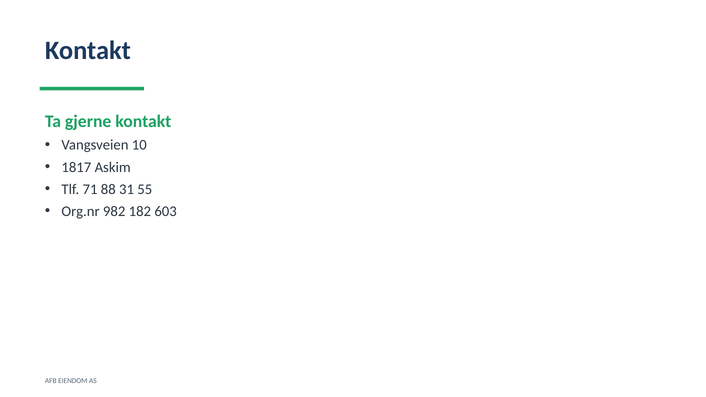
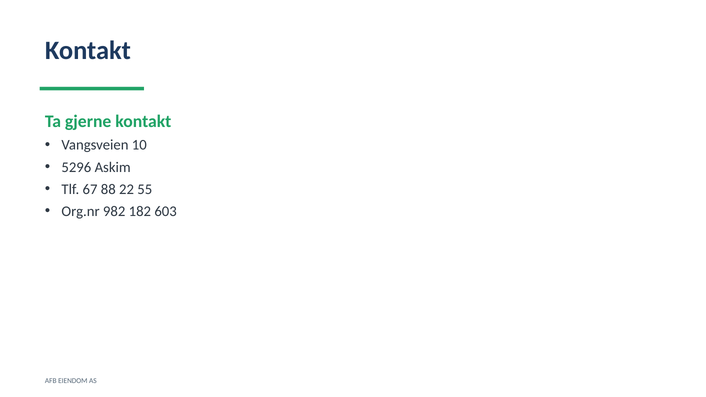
1817: 1817 -> 5296 (76, 167)
71: 71 -> 67 (90, 189)
31: 31 -> 22 (127, 189)
